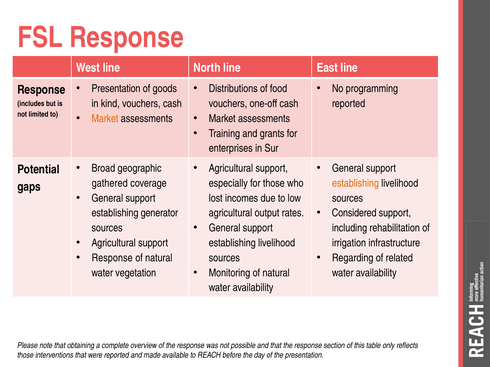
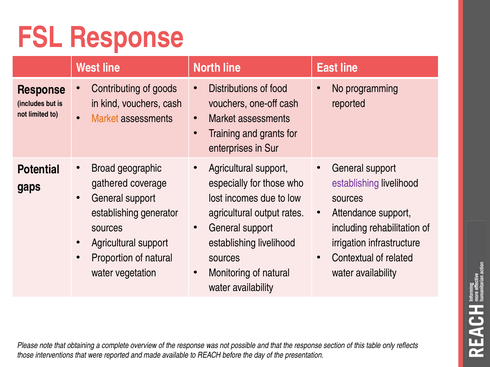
Presentation: Presentation -> Contributing (116, 89)
establishing colour: orange -> purple (355, 183)
Considered: Considered -> Attendance (354, 213)
Response: Response -> Proportion (112, 258)
Regarding: Regarding -> Contextual (353, 258)
